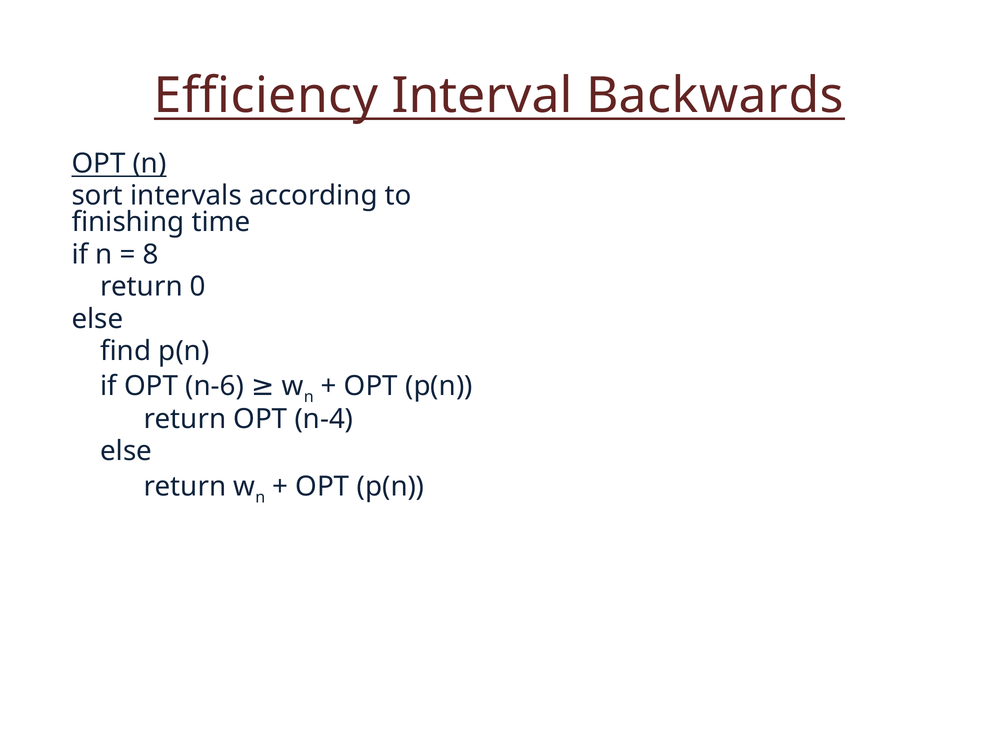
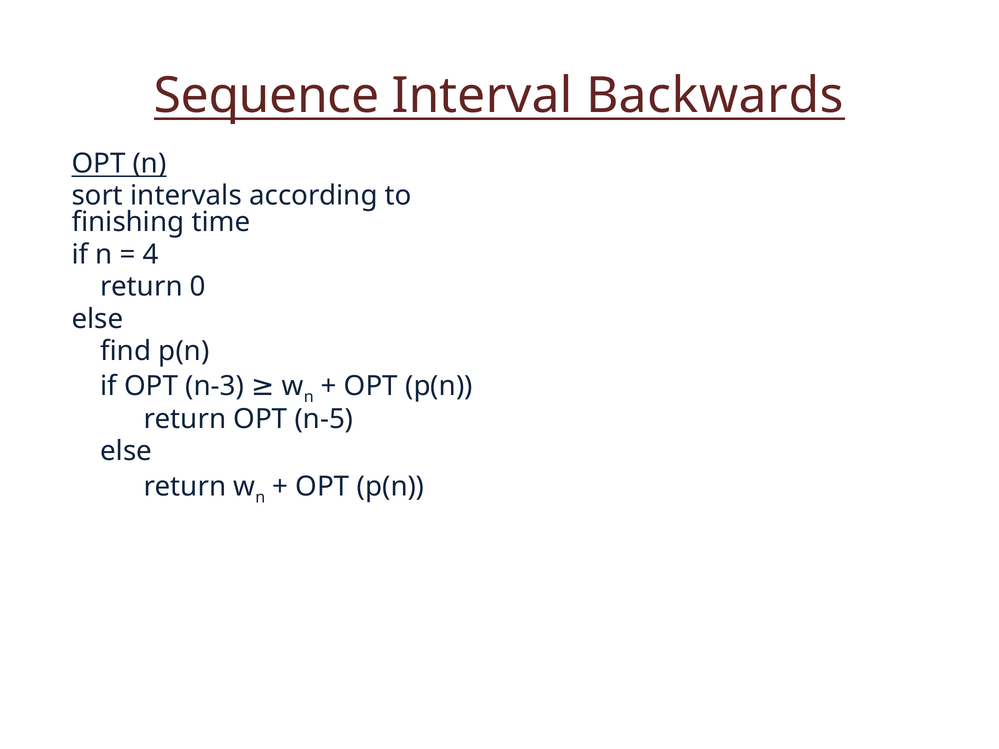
Efficiency: Efficiency -> Sequence (266, 96)
8: 8 -> 4 (151, 255)
n-6: n-6 -> n-3 (215, 386)
n-4: n-4 -> n-5 (324, 419)
